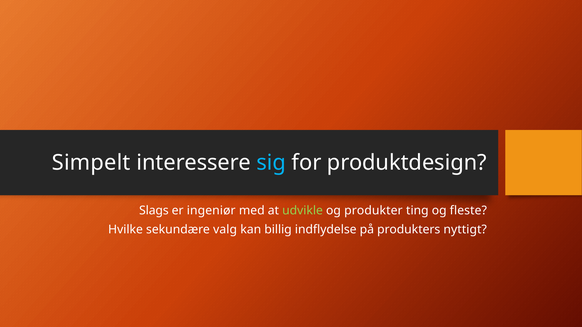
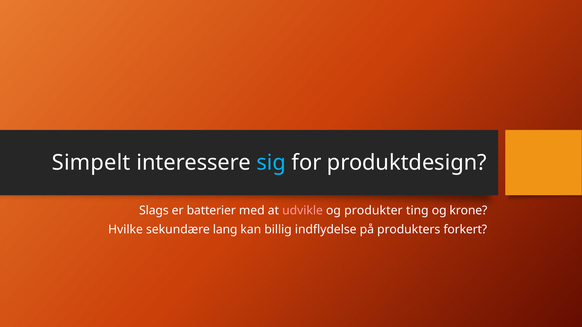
ingeniør: ingeniør -> batterier (211, 211)
udvikle colour: light green -> pink (303, 211)
fleste: fleste -> krone (468, 211)
valg: valg -> lang (225, 230)
nyttigt: nyttigt -> forkert (465, 230)
